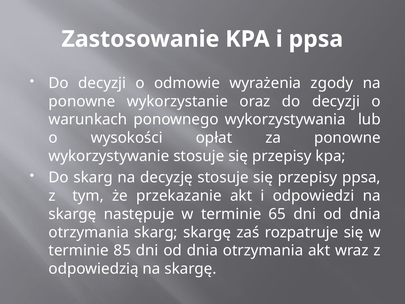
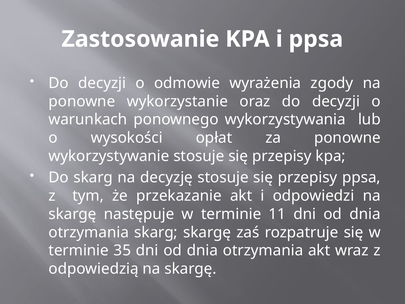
65: 65 -> 11 (277, 214)
85: 85 -> 35 (122, 250)
